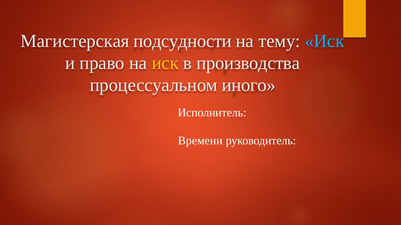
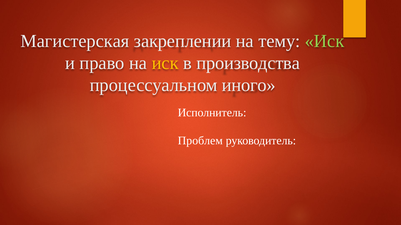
подсудности: подсудности -> закреплении (183, 41)
Иск colour: light blue -> light green (325, 41)
Времени: Времени -> Проблем (200, 141)
